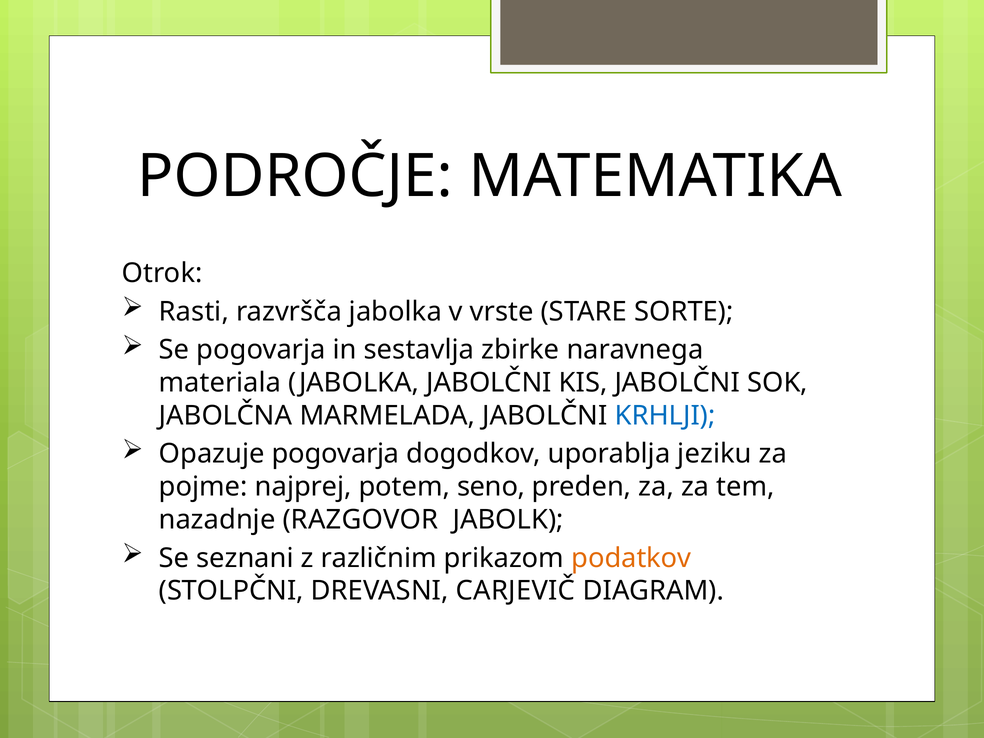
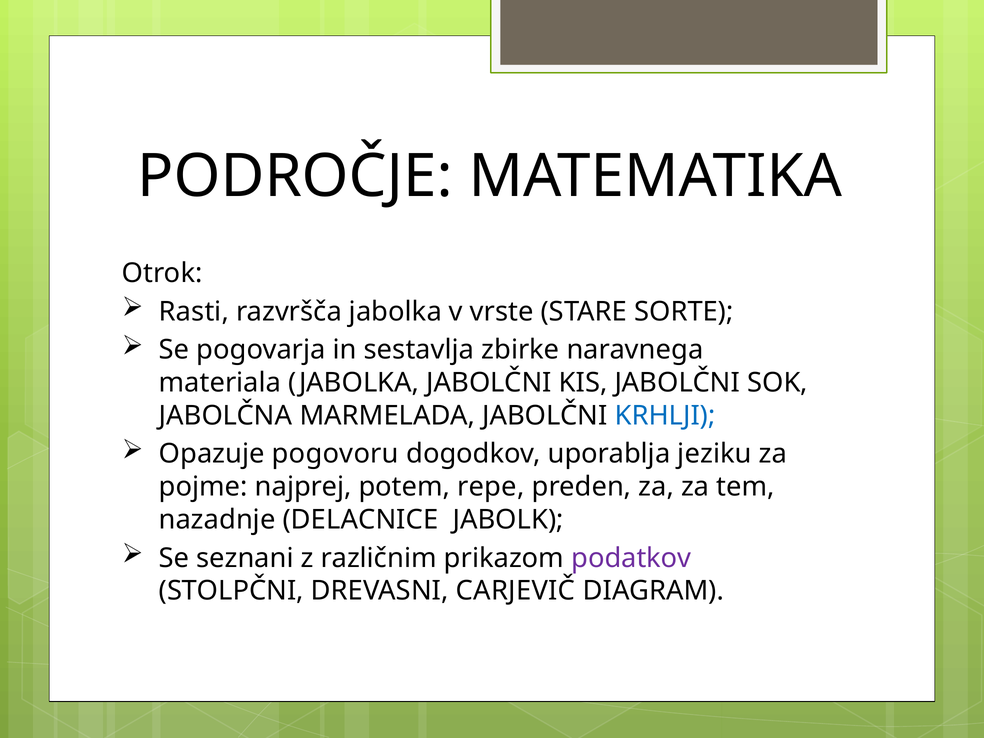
Opazuje pogovarja: pogovarja -> pogovoru (335, 454)
seno: seno -> repe (491, 487)
RAZGOVOR: RAZGOVOR -> DELACNICE (361, 520)
podatkov colour: orange -> purple (631, 558)
